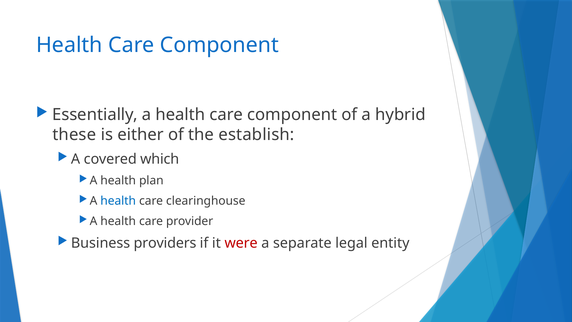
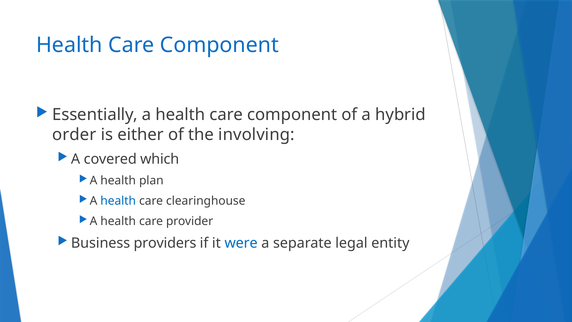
these: these -> order (74, 135)
establish: establish -> involving (257, 135)
were colour: red -> blue (241, 243)
